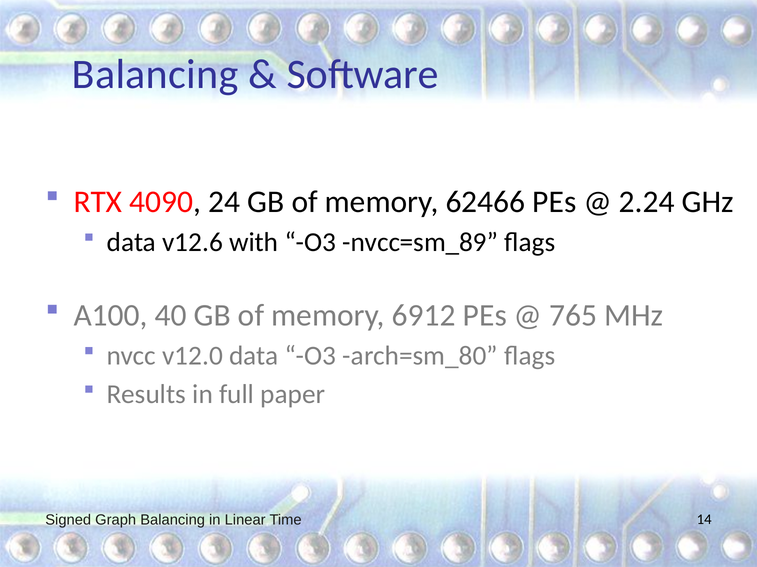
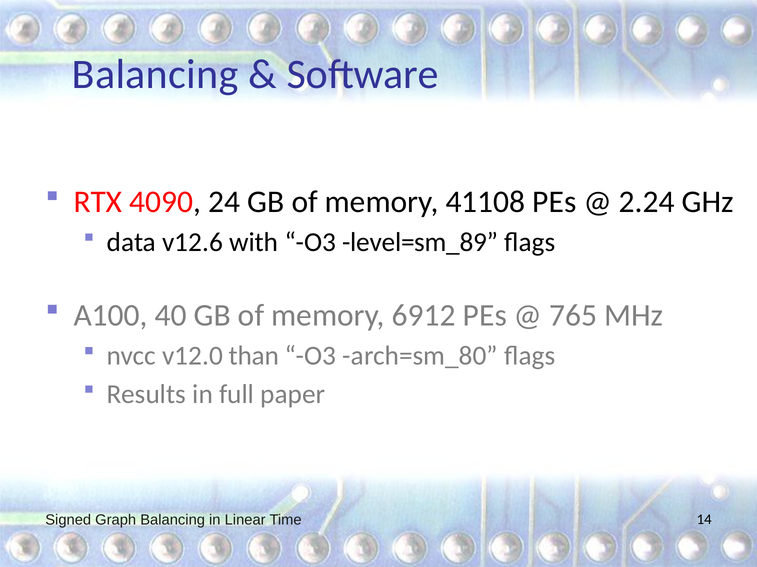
62466: 62466 -> 41108 (485, 202)
nvcc=sm_89: nvcc=sm_89 -> level=sm_89 (420, 243)
v12.0 data: data -> than (254, 356)
